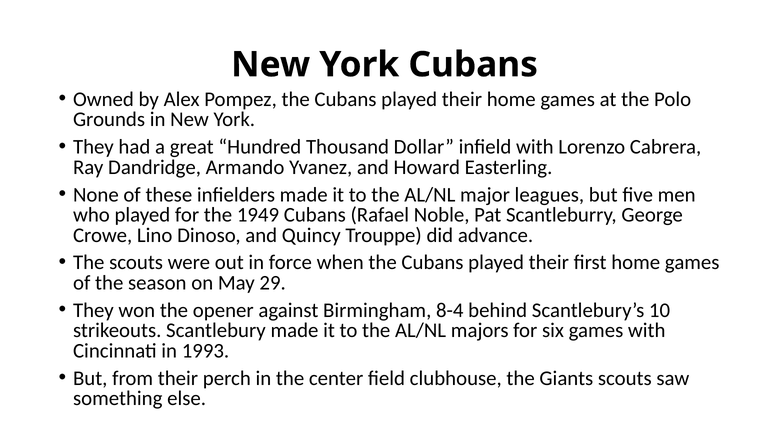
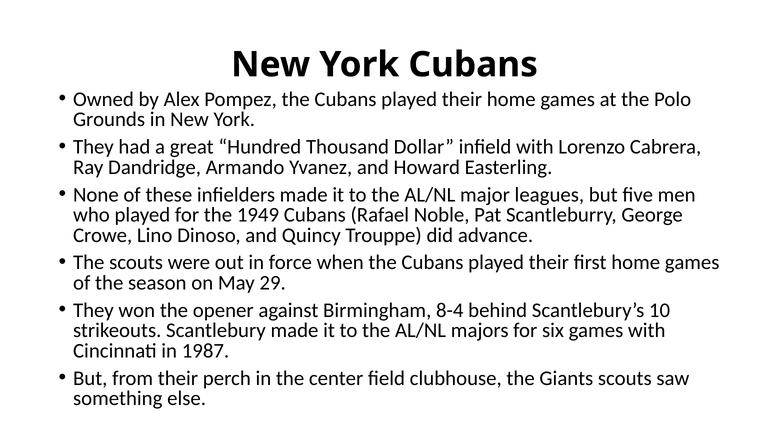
1993: 1993 -> 1987 (206, 350)
